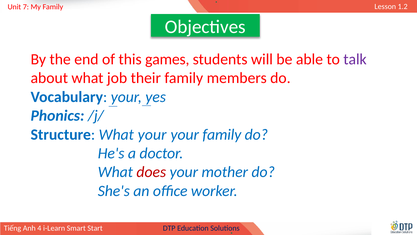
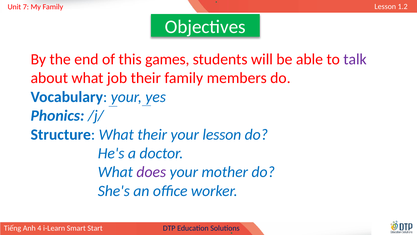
What your: your -> their (152, 134)
your family: family -> lesson (222, 134)
does colour: red -> purple (151, 172)
